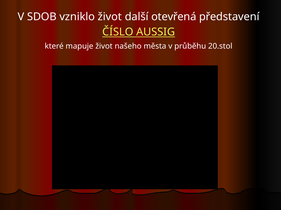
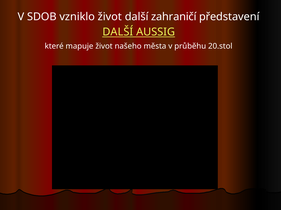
otevřená: otevřená -> zahraničí (174, 17)
ČÍSLO: ČÍSLO -> DALŠÍ (118, 32)
